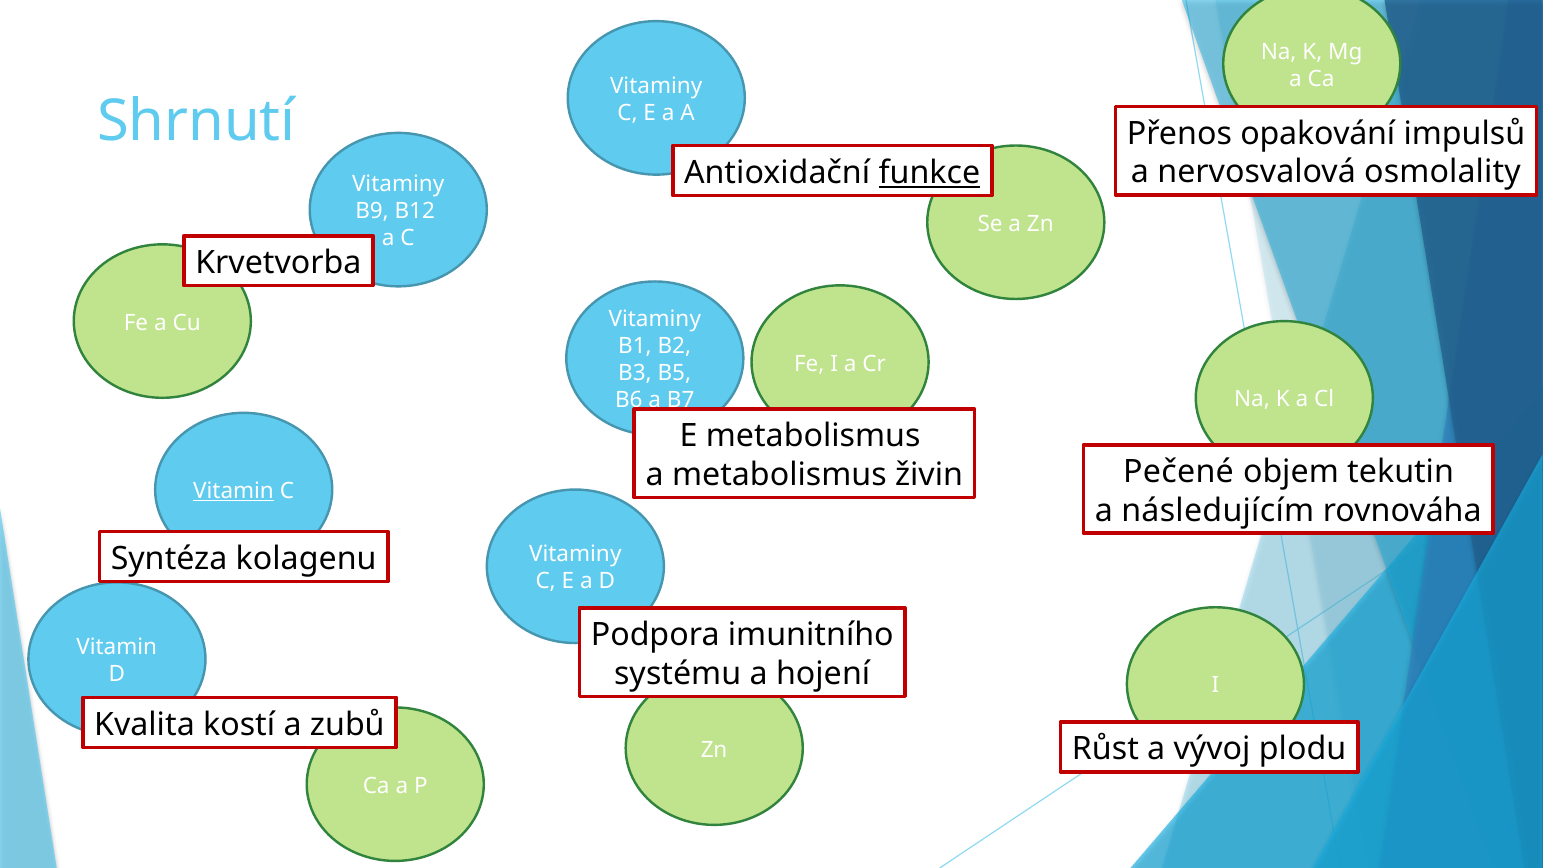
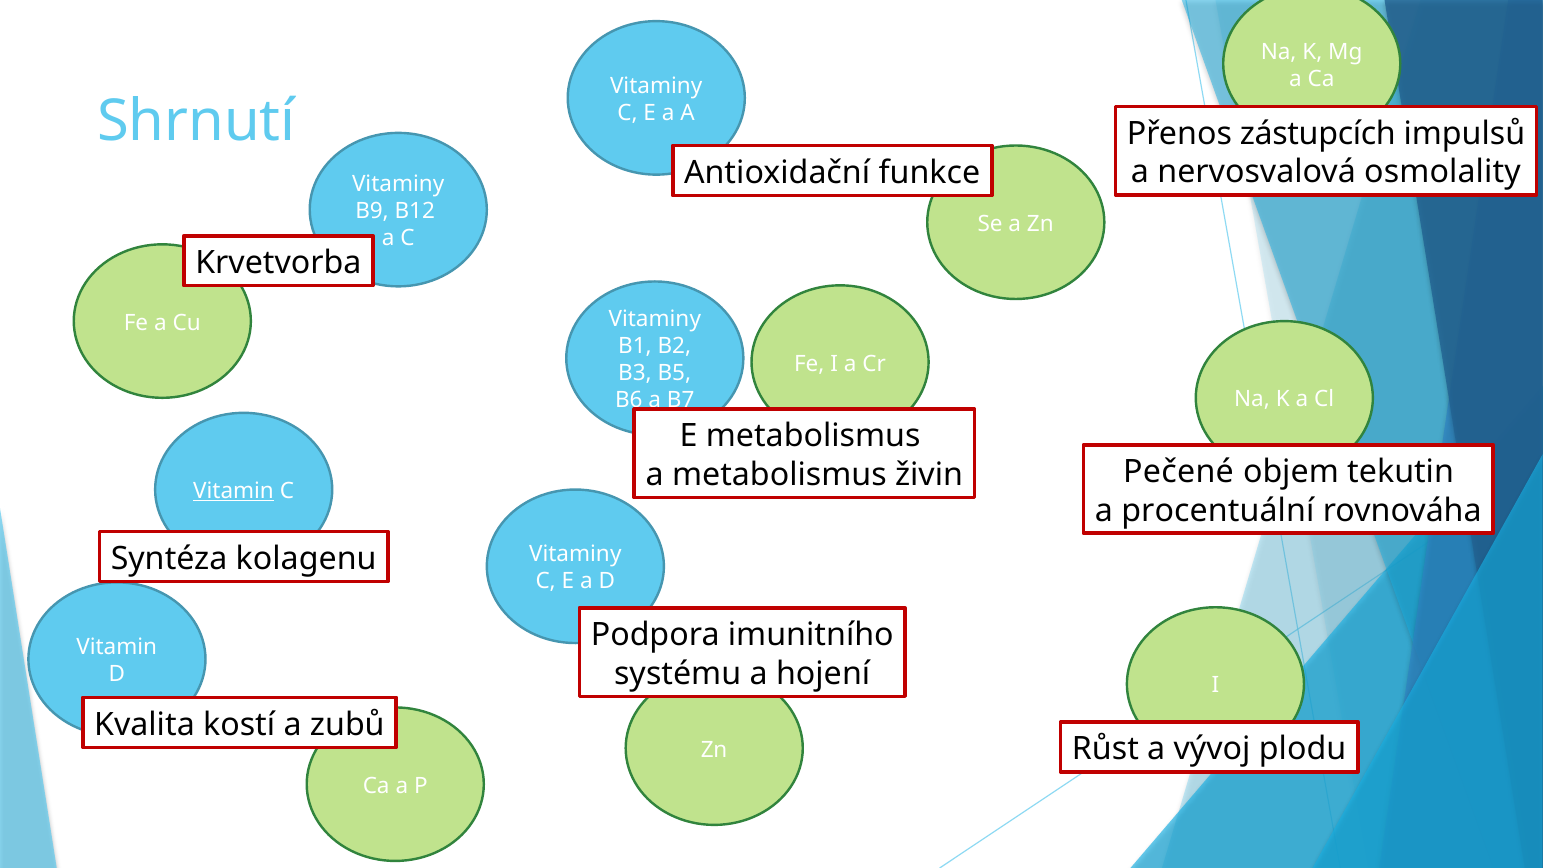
opakování: opakování -> zástupcích (1318, 134)
funkce underline: present -> none (929, 173)
následujícím: následujícím -> procentuální (1218, 511)
